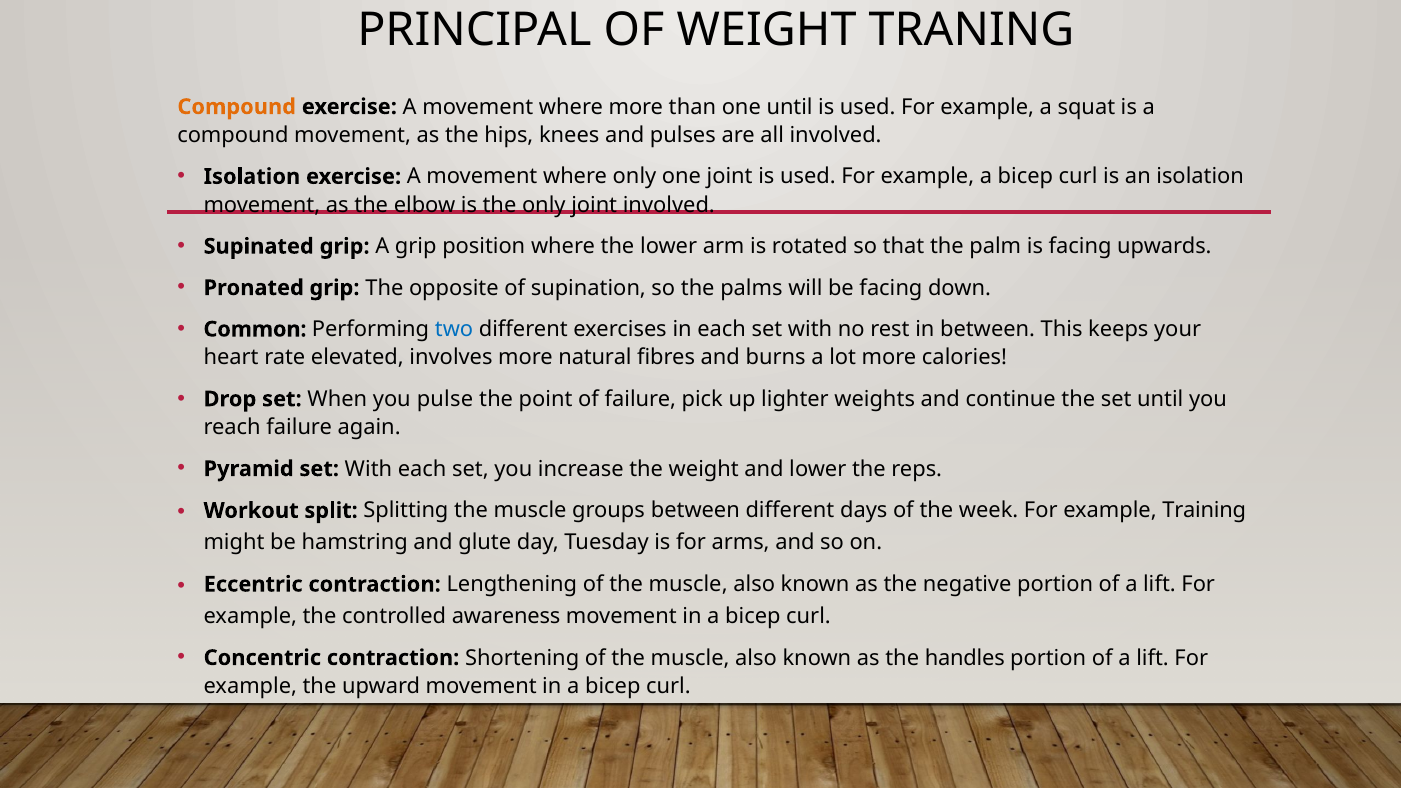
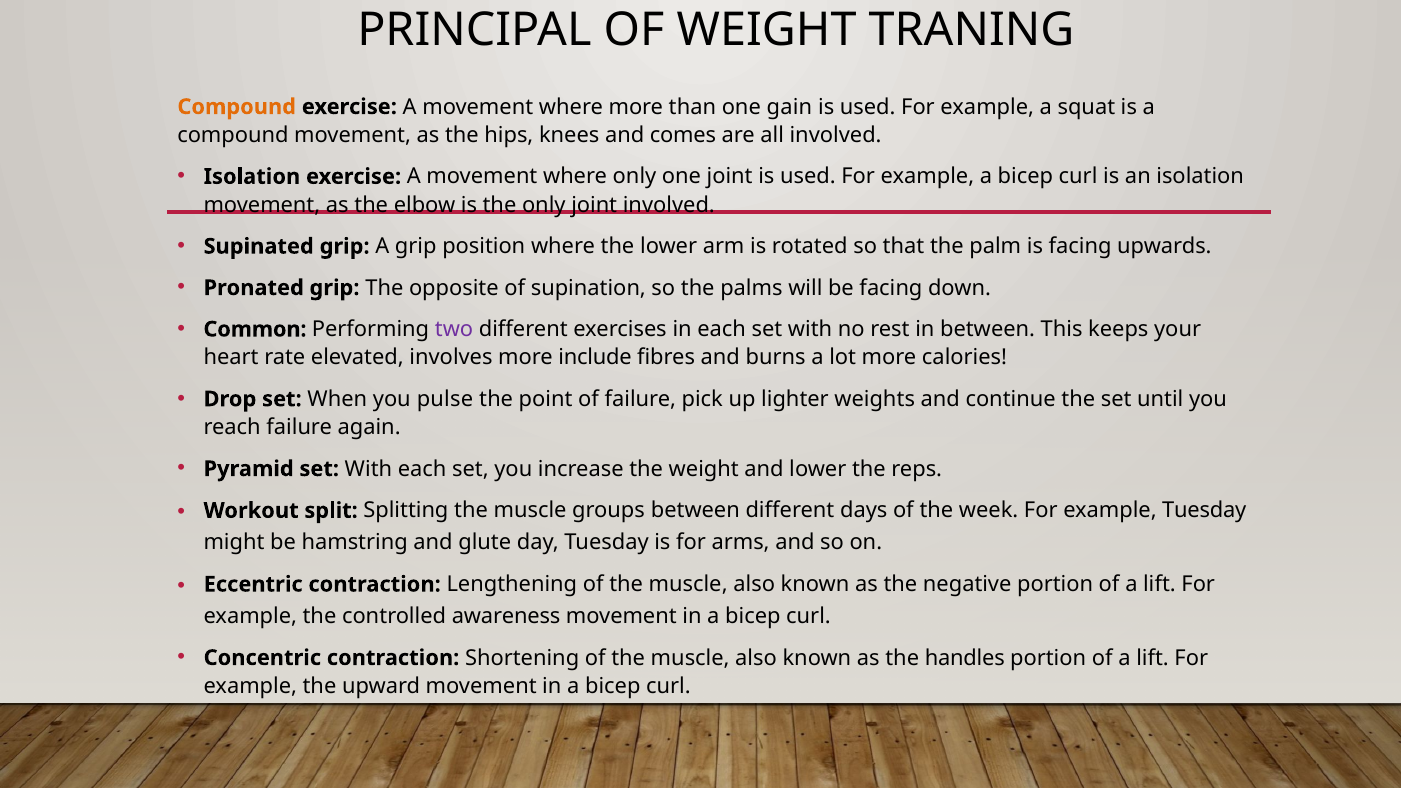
one until: until -> gain (789, 107)
pulses: pulses -> comes (683, 135)
two colour: blue -> purple (454, 329)
natural: natural -> include (595, 358)
example Training: Training -> Tuesday (1204, 511)
